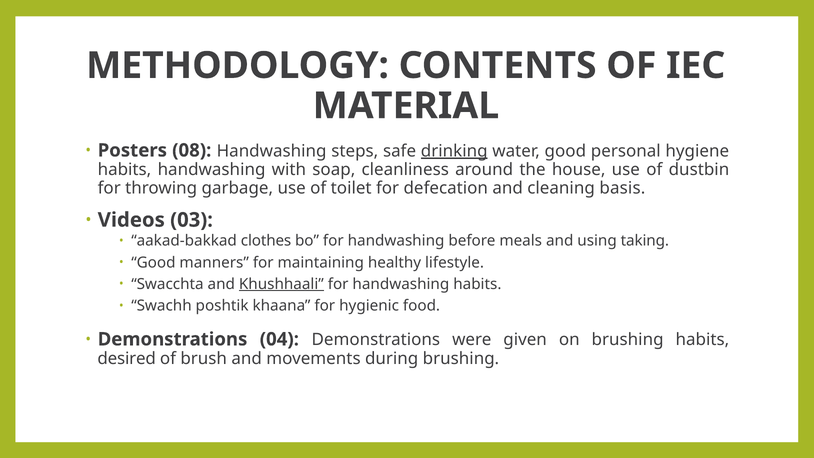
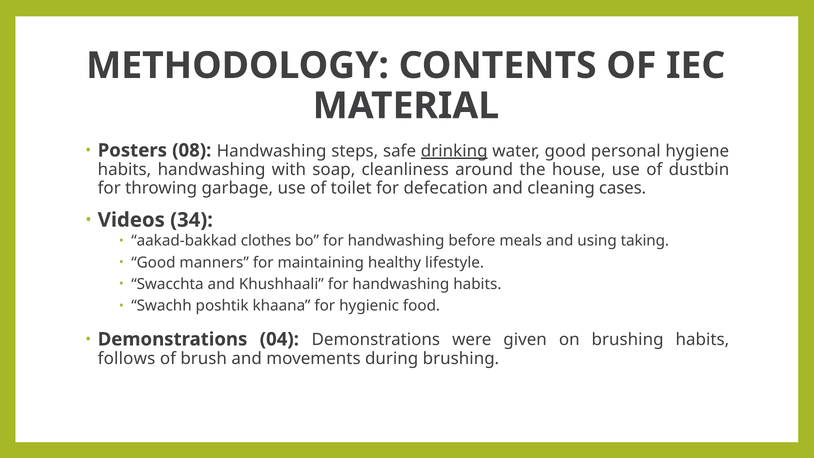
basis: basis -> cases (623, 188)
03: 03 -> 34 (192, 220)
Khushhaali underline: present -> none (281, 284)
desired: desired -> follows (126, 358)
